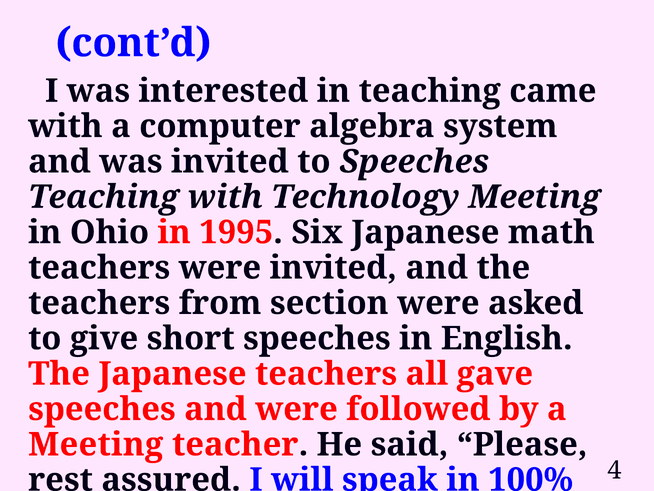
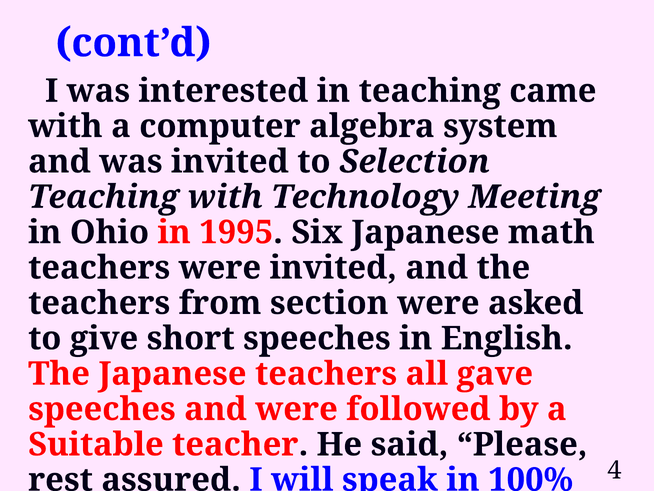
to Speeches: Speeches -> Selection (414, 162)
Meeting: Meeting -> Suitable (96, 444)
